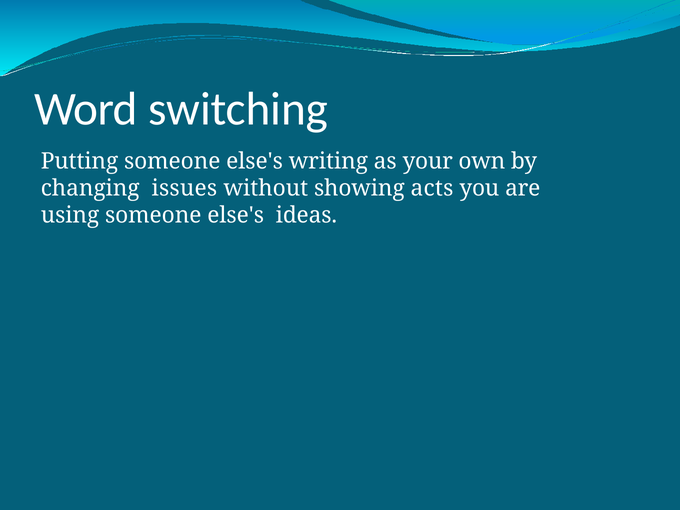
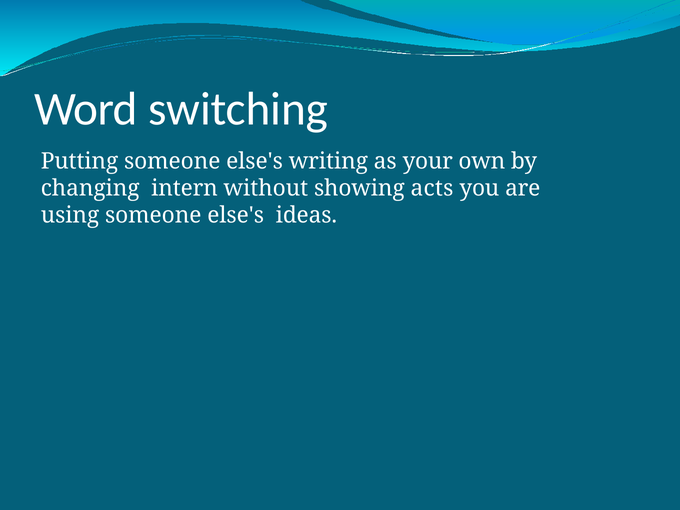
issues: issues -> intern (185, 188)
